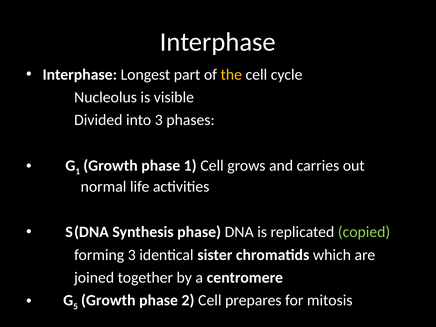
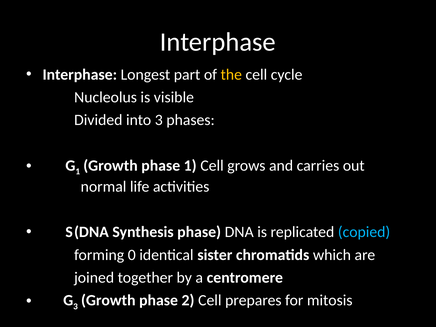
copied colour: light green -> light blue (364, 232)
forming 3: 3 -> 0 (132, 255)
5: 5 -> 3 (76, 307)
